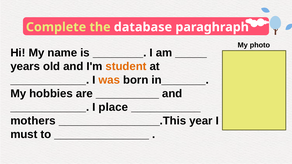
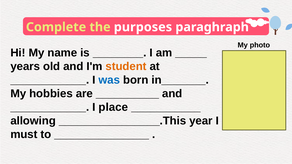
database: database -> purposes (143, 27)
was colour: orange -> blue (109, 80)
mothers: mothers -> allowing (33, 121)
